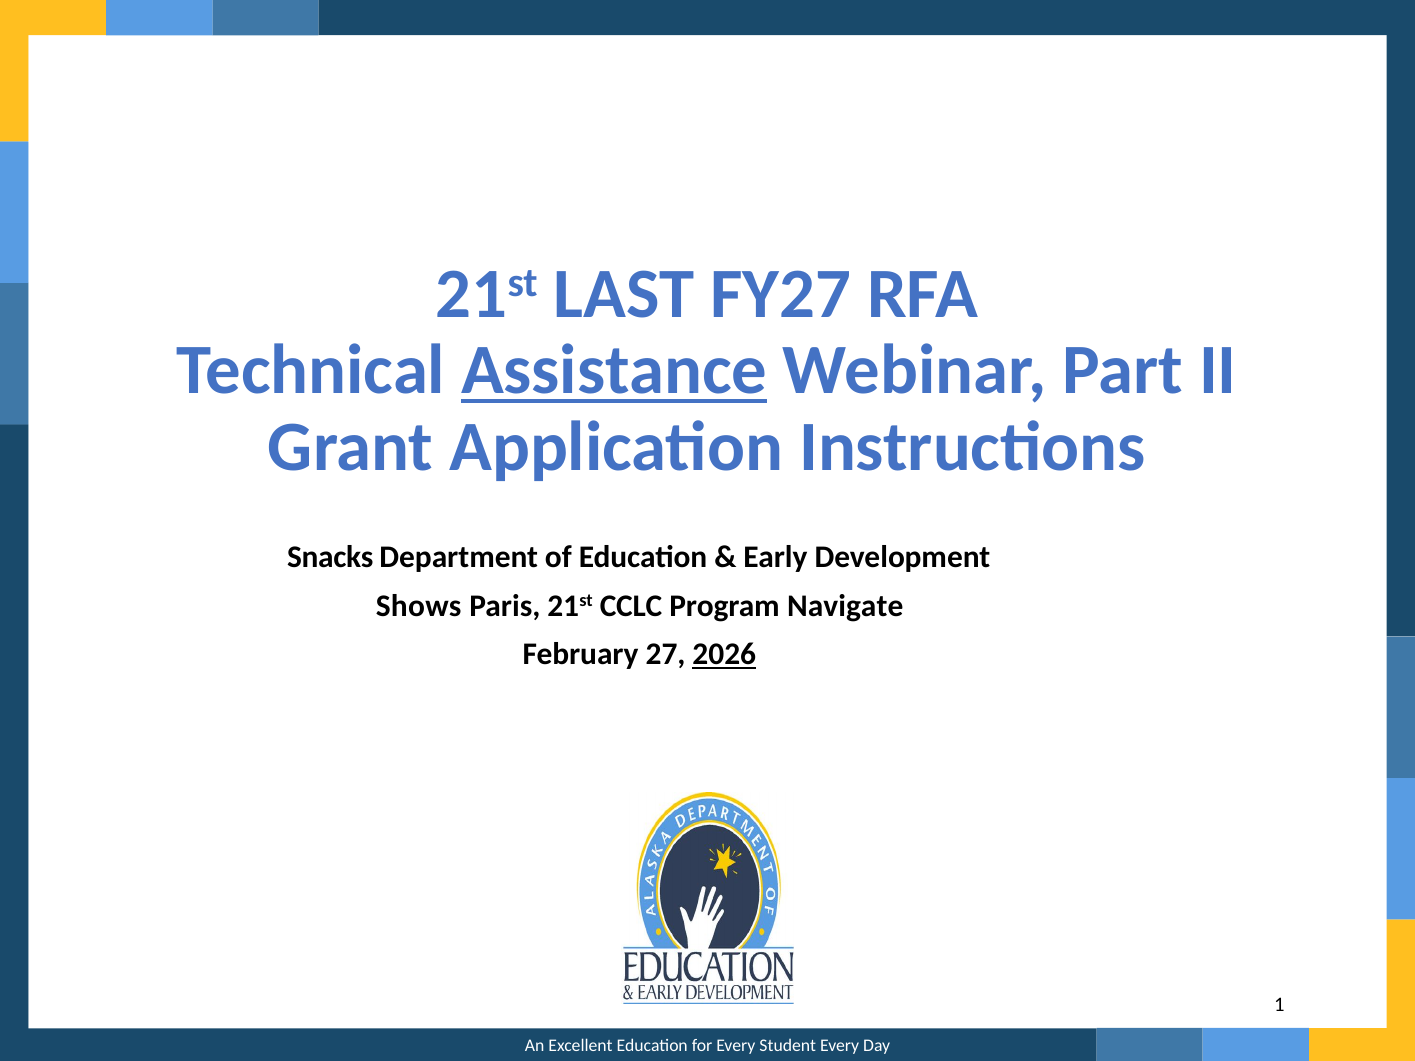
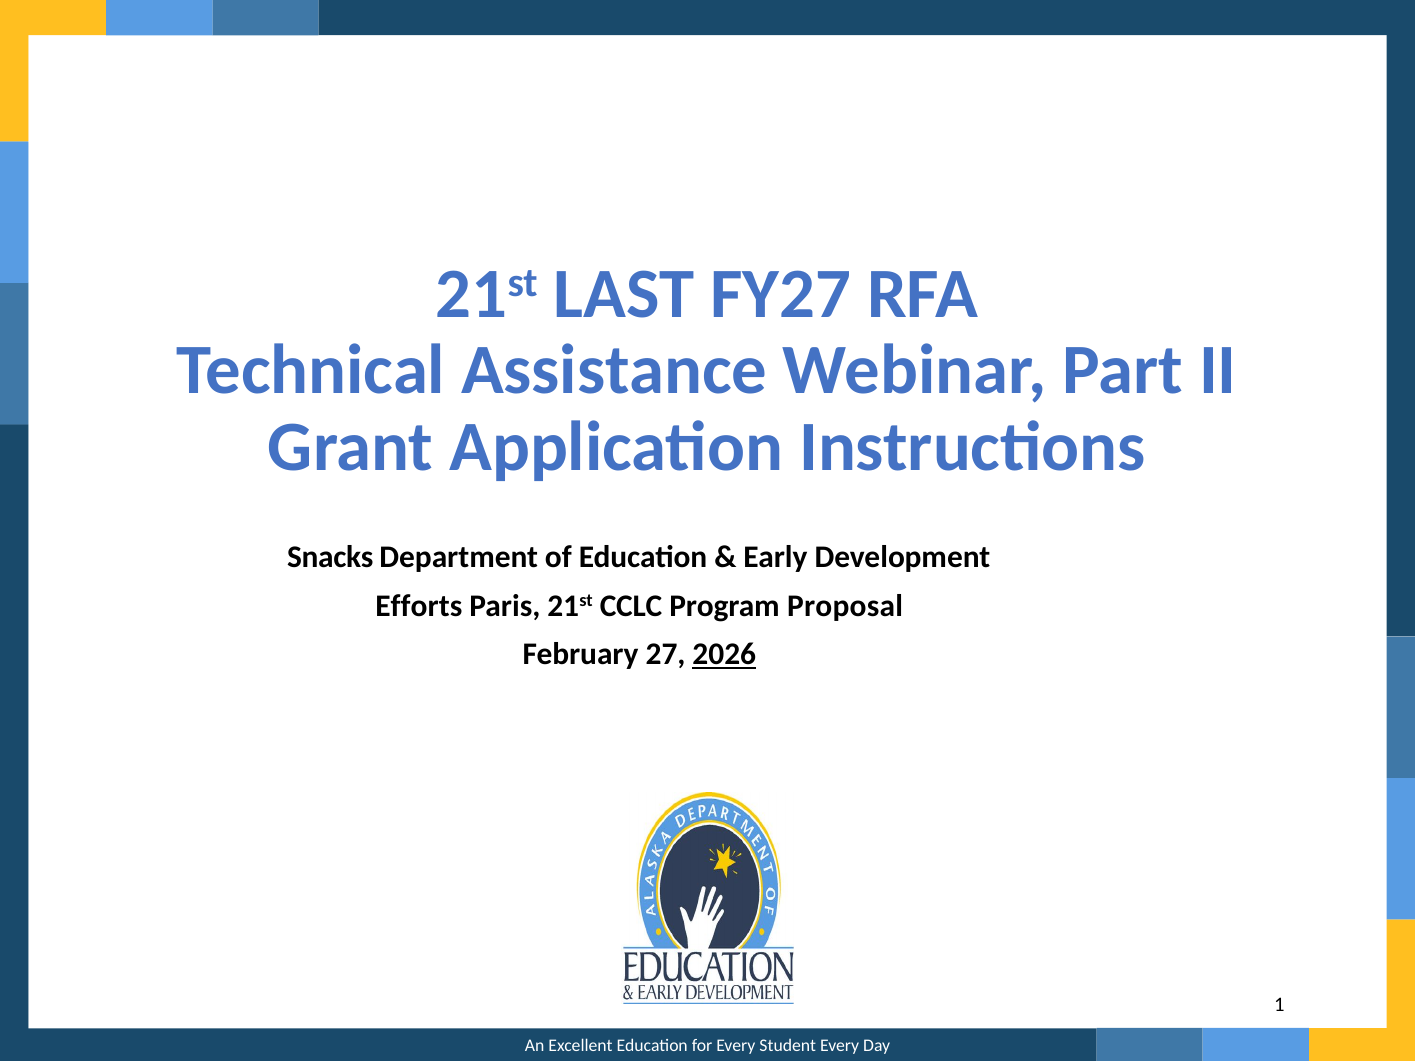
Assistance underline: present -> none (614, 370)
Shows: Shows -> Efforts (419, 606)
Navigate: Navigate -> Proposal (845, 606)
